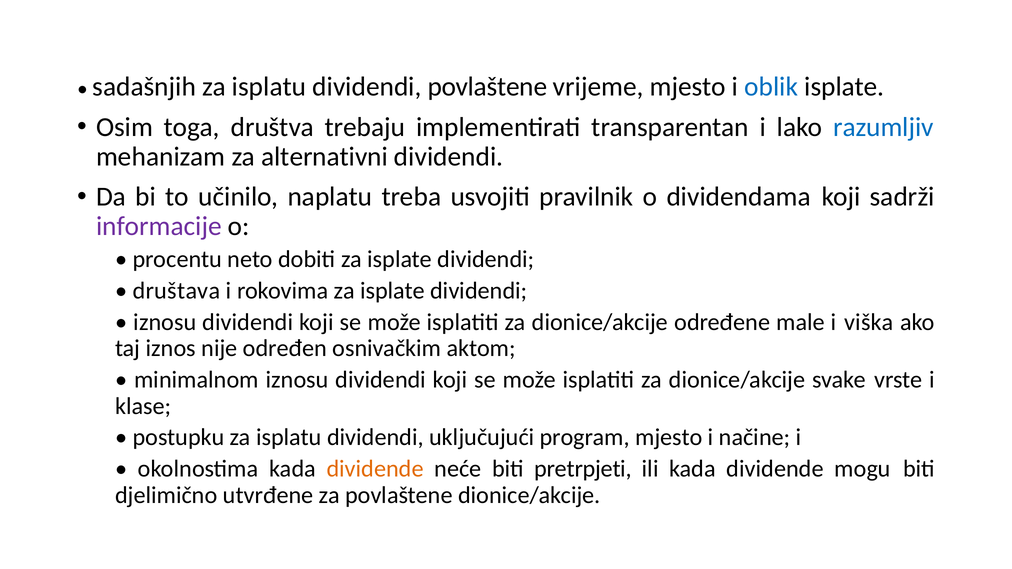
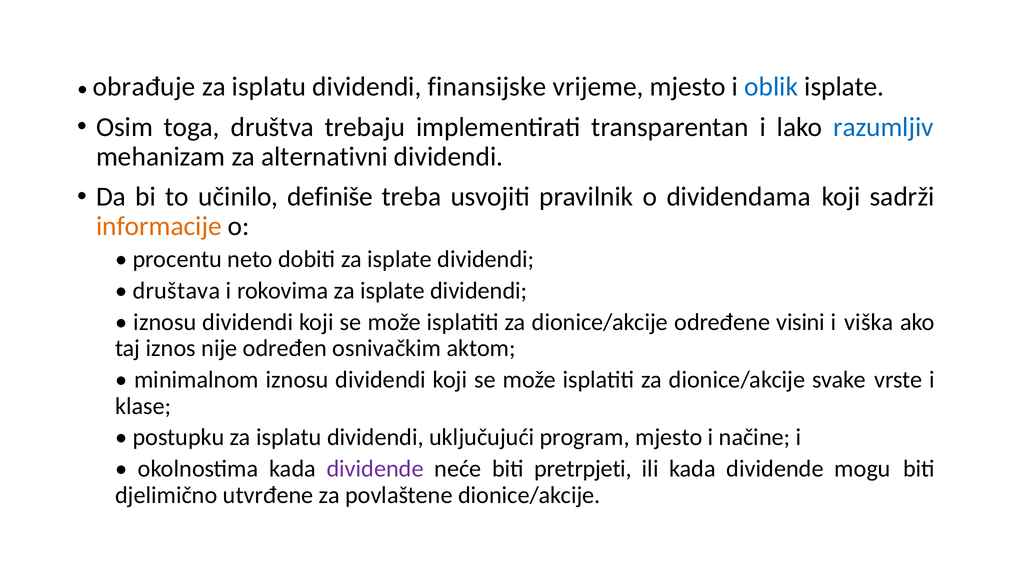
sadašnjih: sadašnjih -> obrađuje (144, 87)
dividendi povlaštene: povlaštene -> finansijske (487, 87)
naplatu: naplatu -> definiše (330, 197)
informacije colour: purple -> orange (159, 226)
male: male -> visini (801, 322)
dividende colour: orange -> purple (375, 469)
